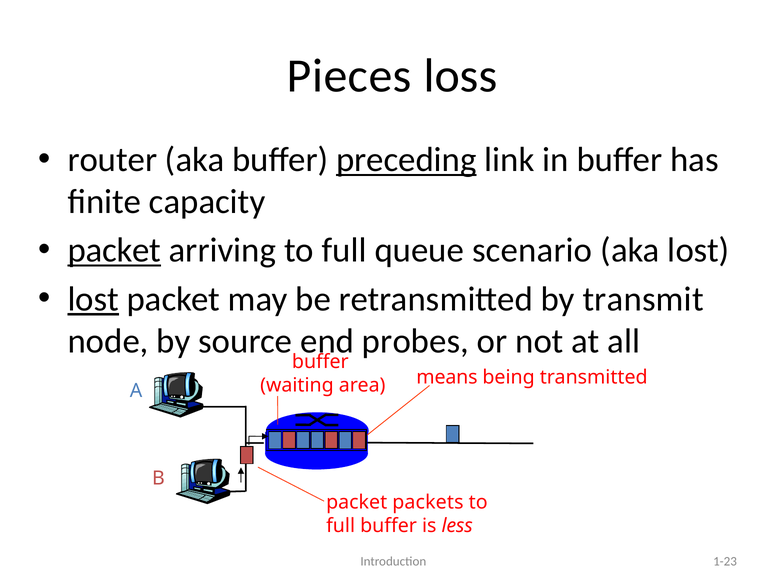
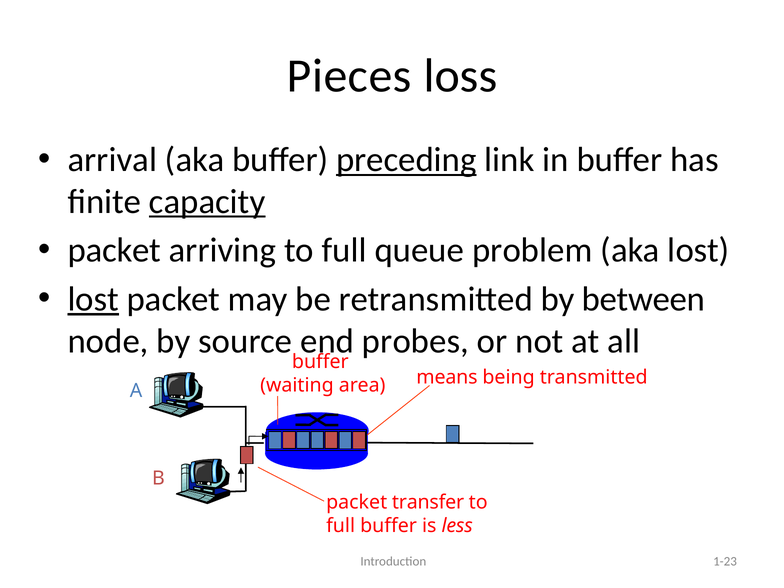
router: router -> arrival (112, 160)
capacity underline: none -> present (207, 202)
packet underline: present -> none (114, 250)
scenario: scenario -> problem (532, 250)
transmit: transmit -> between (643, 299)
packets: packets -> transfer (428, 502)
